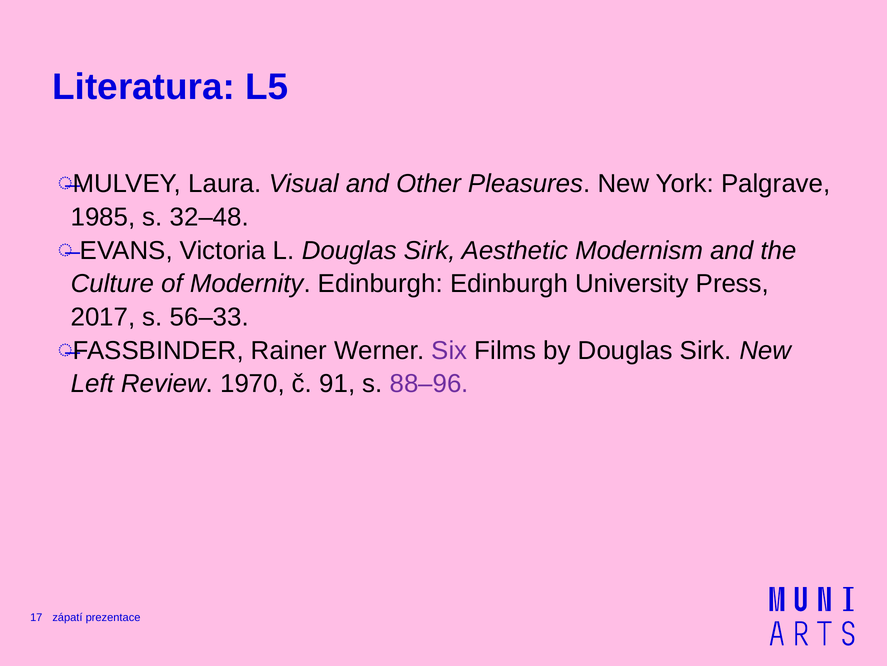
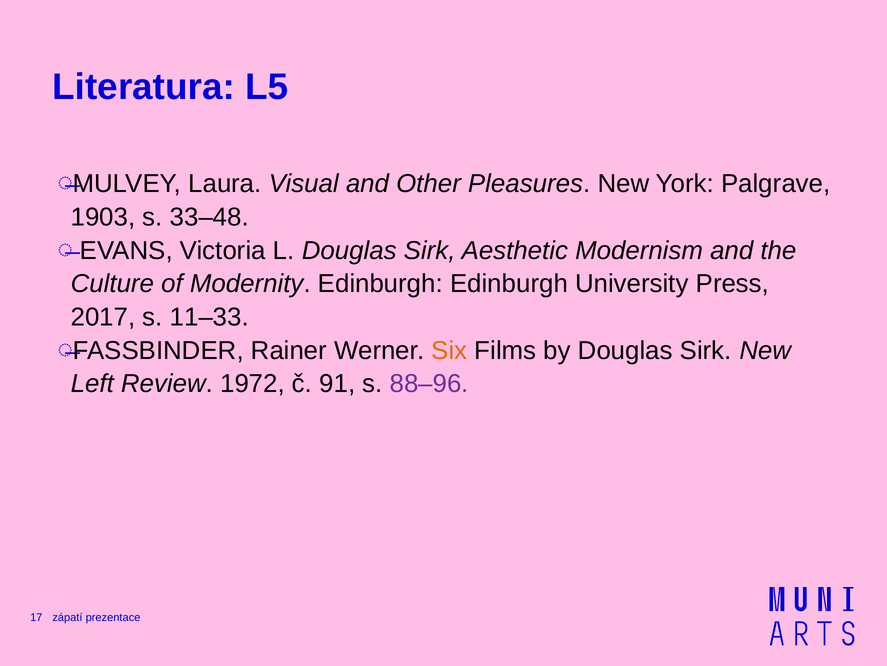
1985: 1985 -> 1903 (103, 217)
32–48: 32–48 -> 33–48 (209, 217)
56–33: 56–33 -> 11–33 (209, 317)
Six colour: purple -> orange (449, 350)
1970: 1970 -> 1972 (252, 383)
